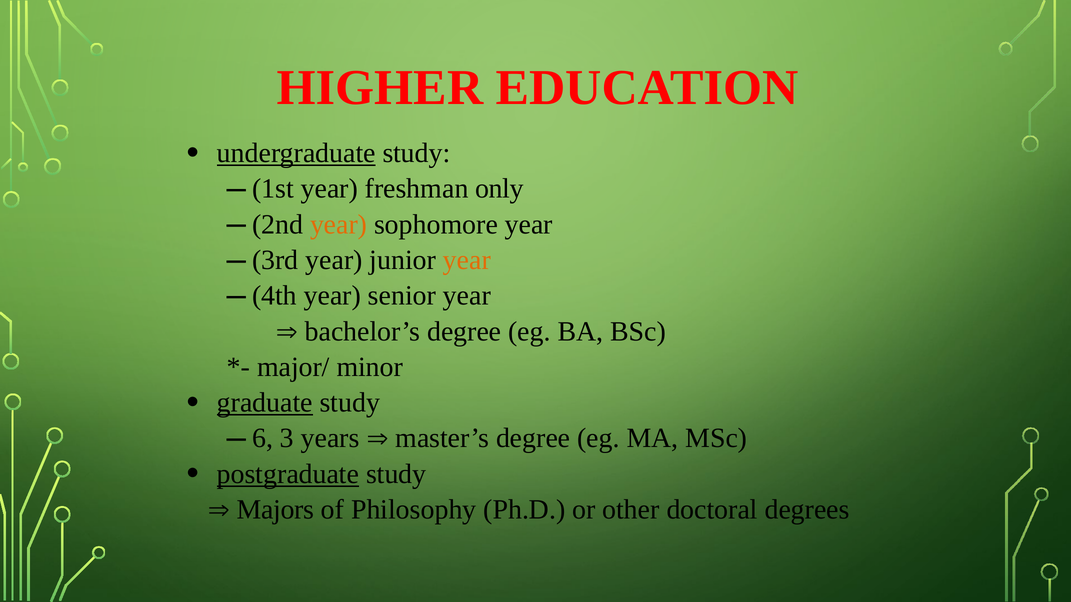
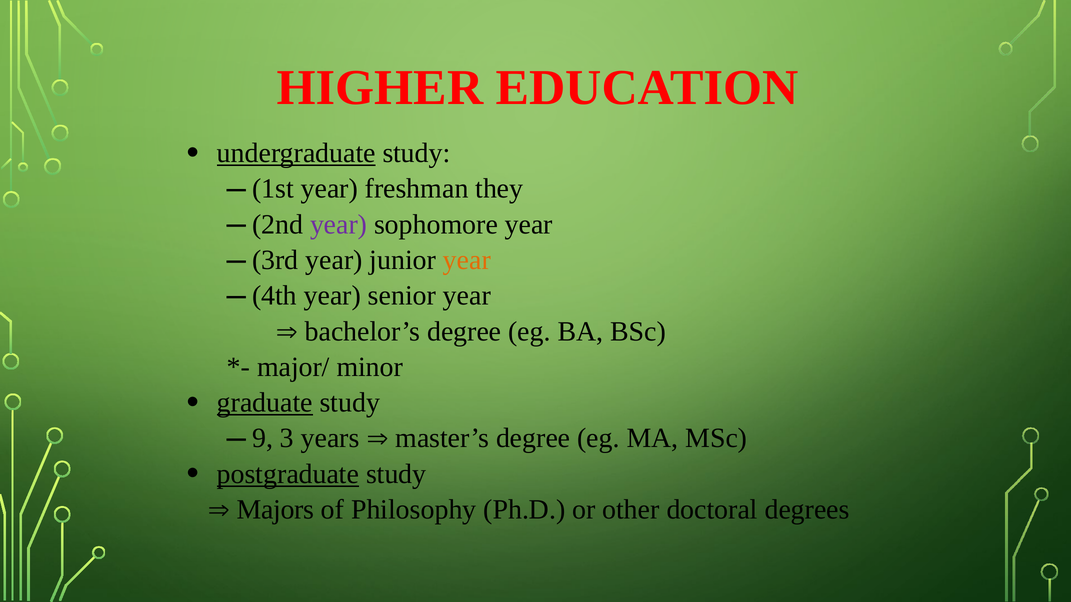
only: only -> they (499, 189)
year colour: orange -> purple (339, 225)
6: 6 -> 9 (263, 439)
